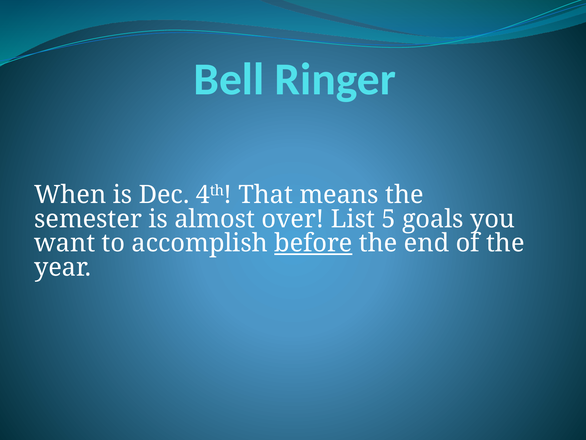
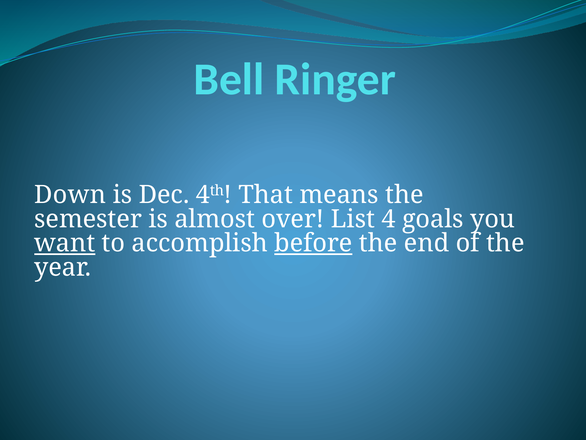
When: When -> Down (70, 195)
5: 5 -> 4 (389, 219)
want underline: none -> present (65, 243)
